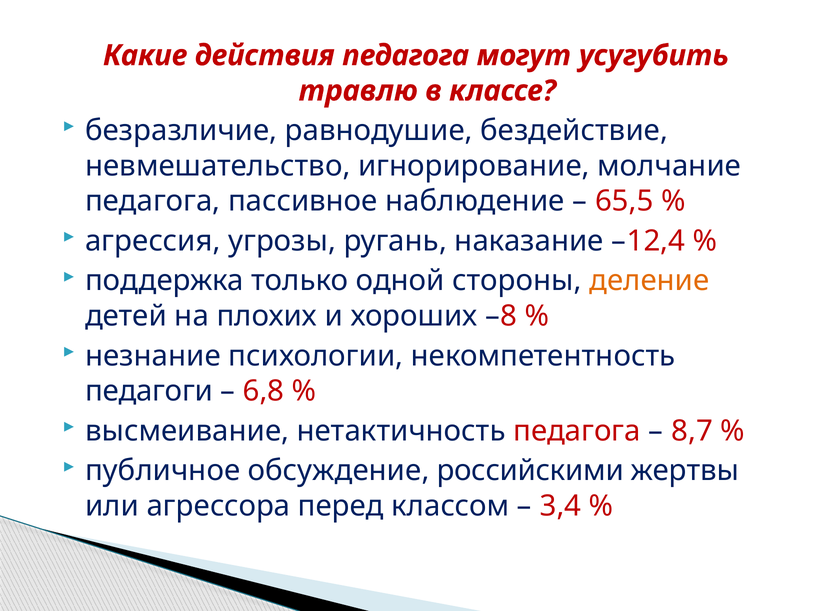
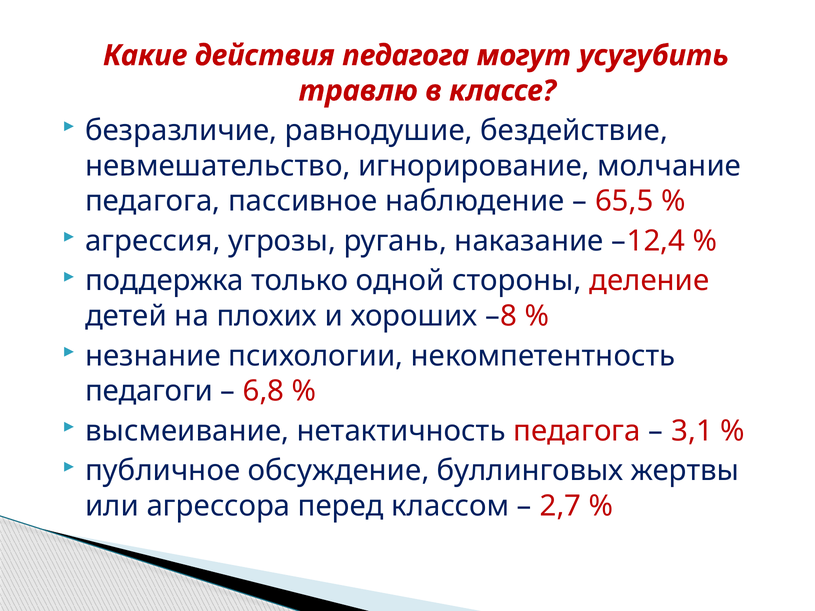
деление colour: orange -> red (649, 281)
8,7: 8,7 -> 3,1 (692, 431)
российскими: российскими -> буллинговых (530, 471)
3,4: 3,4 -> 2,7 (560, 506)
